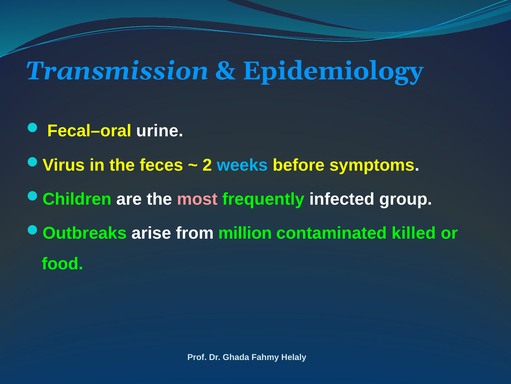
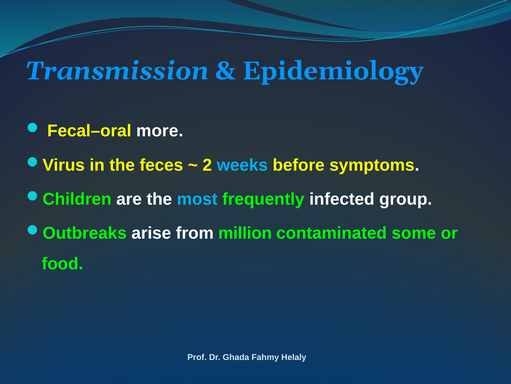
urine: urine -> more (160, 131)
most colour: pink -> light blue (197, 199)
killed: killed -> some (414, 233)
